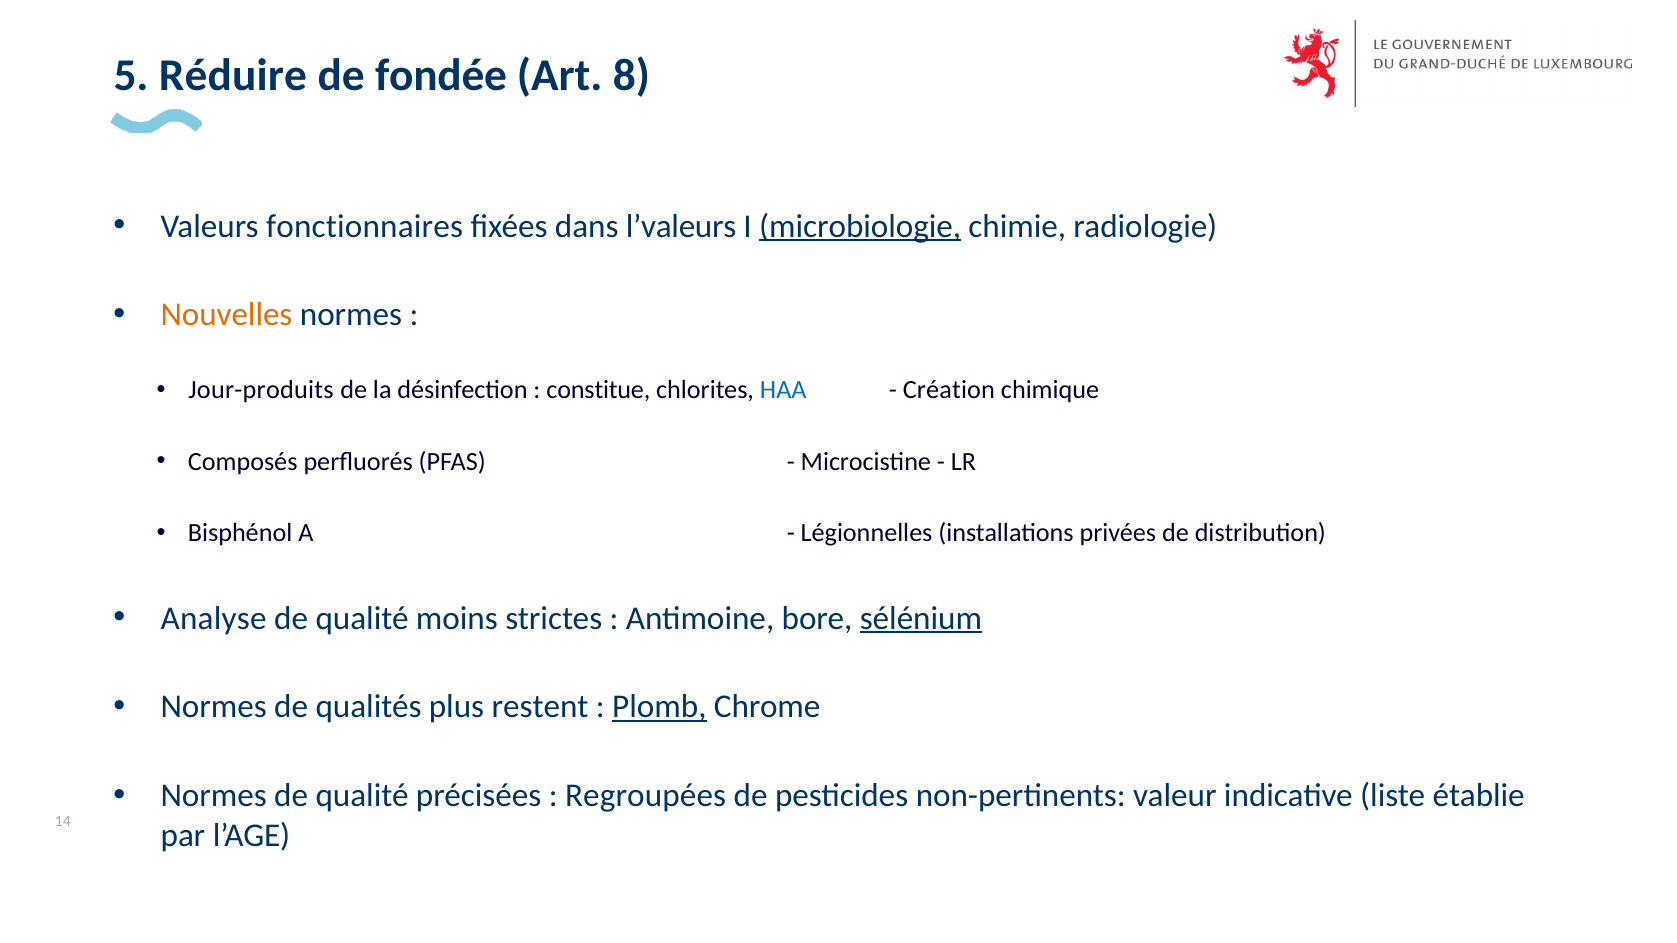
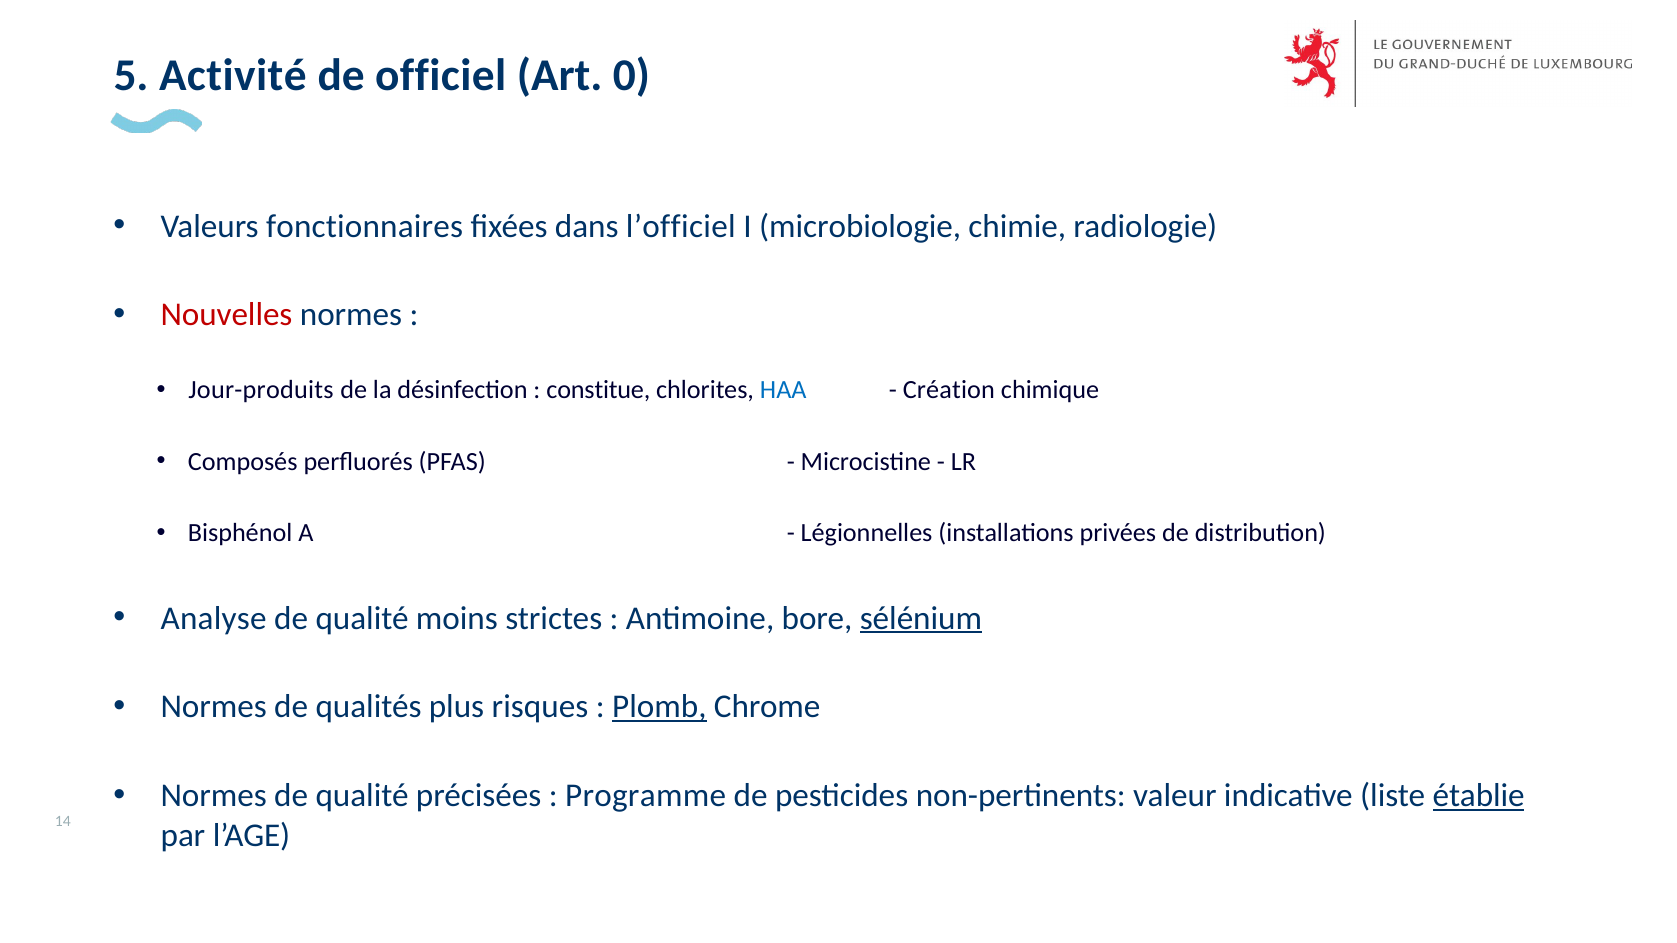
Réduire: Réduire -> Activité (233, 76)
fondée: fondée -> officiel (441, 76)
8: 8 -> 0 (631, 76)
l’valeurs: l’valeurs -> l’officiel (681, 226)
microbiologie underline: present -> none (860, 226)
Nouvelles colour: orange -> red (227, 315)
restent: restent -> risques (540, 707)
Regroupées: Regroupées -> Programme (646, 796)
établie underline: none -> present (1479, 796)
